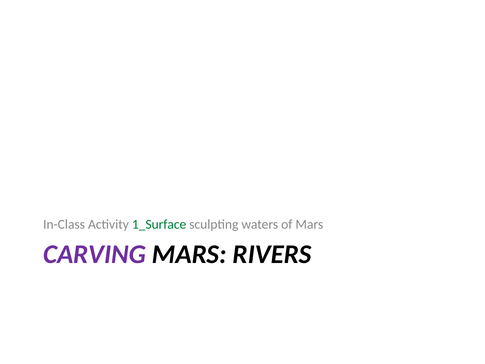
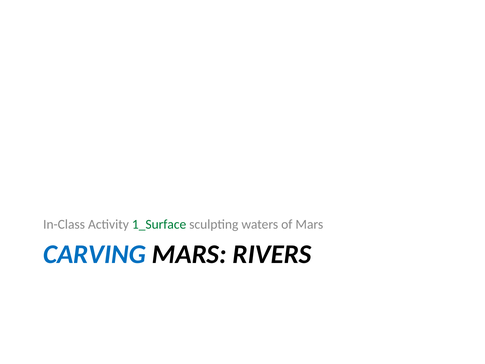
CARVING colour: purple -> blue (95, 254)
